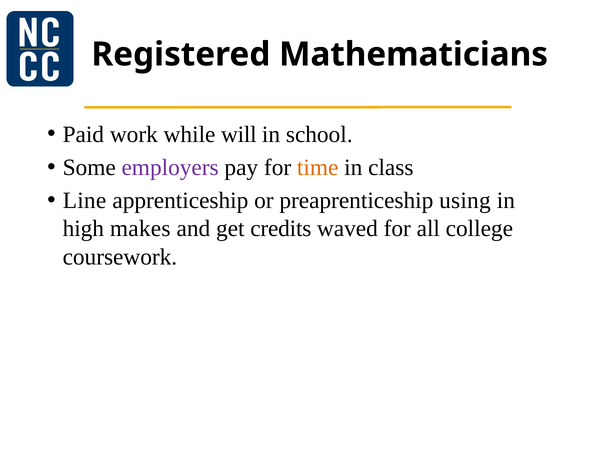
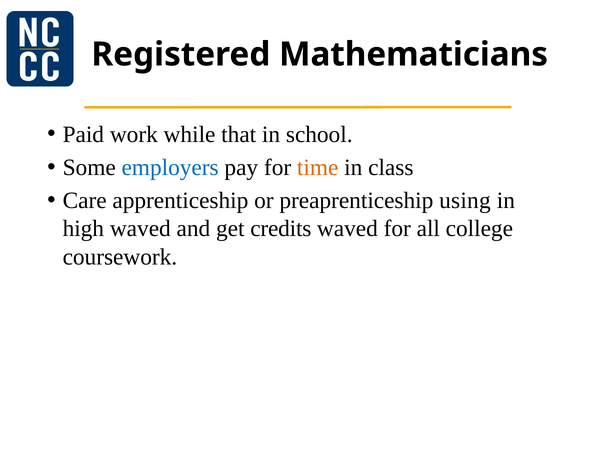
will: will -> that (239, 134)
employers colour: purple -> blue (170, 167)
Line: Line -> Care (85, 201)
high makes: makes -> waved (140, 229)
